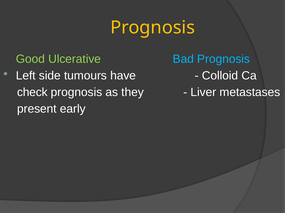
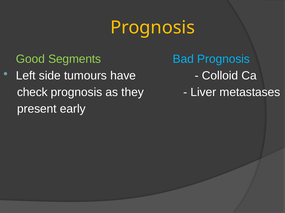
Ulcerative: Ulcerative -> Segments (75, 59)
